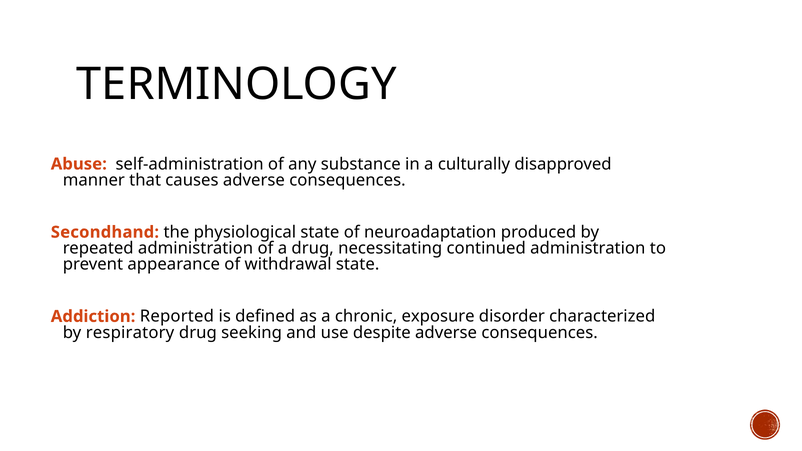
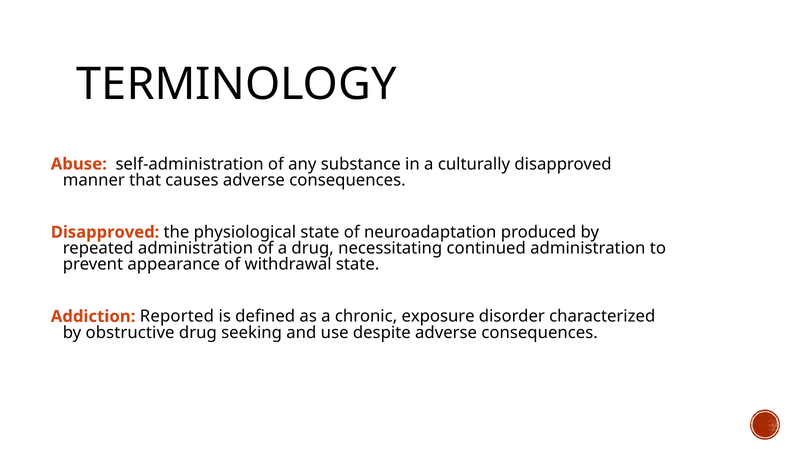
Secondhand: Secondhand -> Disapproved (105, 232)
respiratory: respiratory -> obstructive (130, 333)
